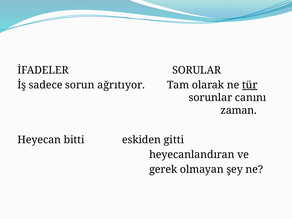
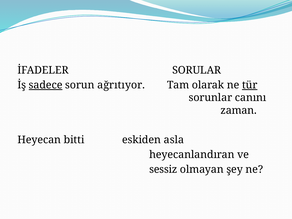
sadece underline: none -> present (46, 85)
gitti: gitti -> asla (174, 140)
gerek: gerek -> sessiz (163, 169)
